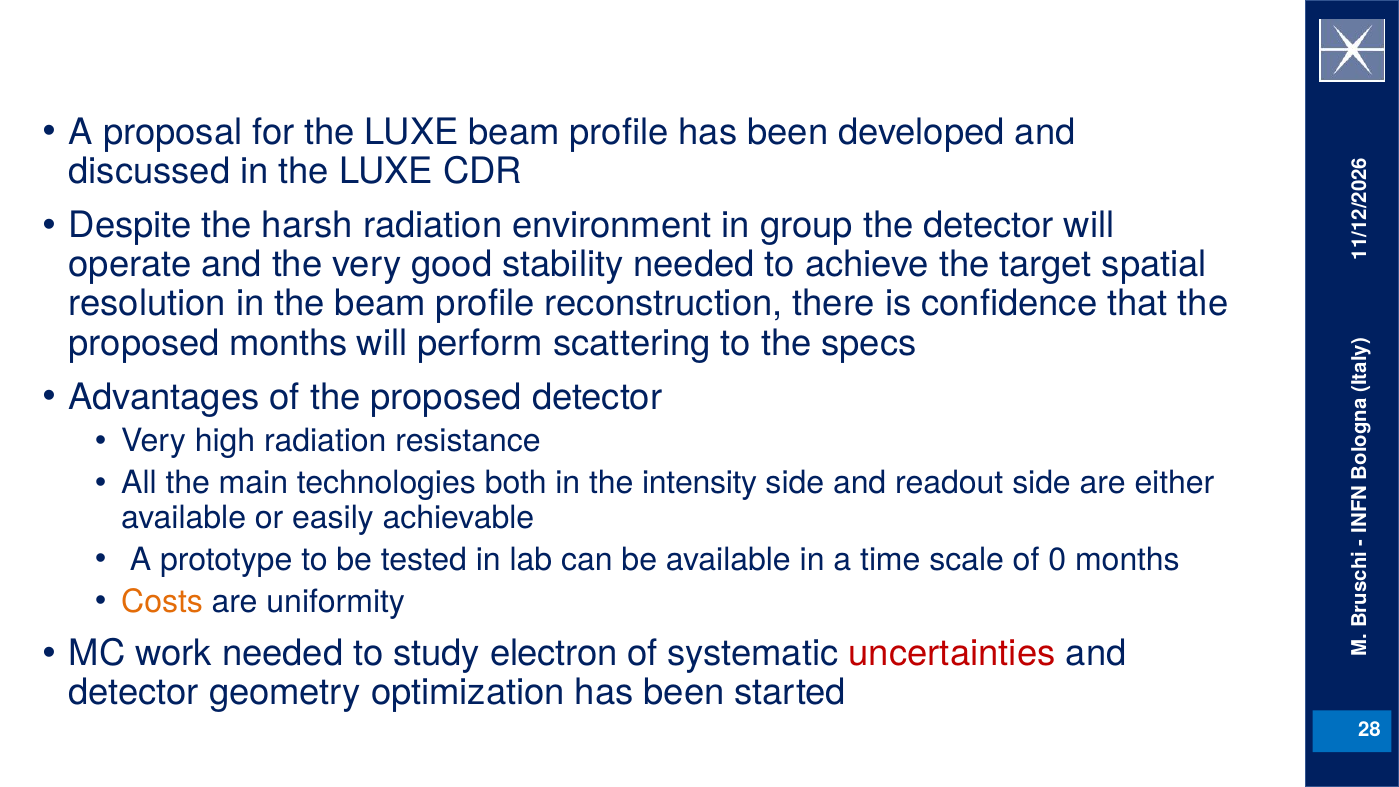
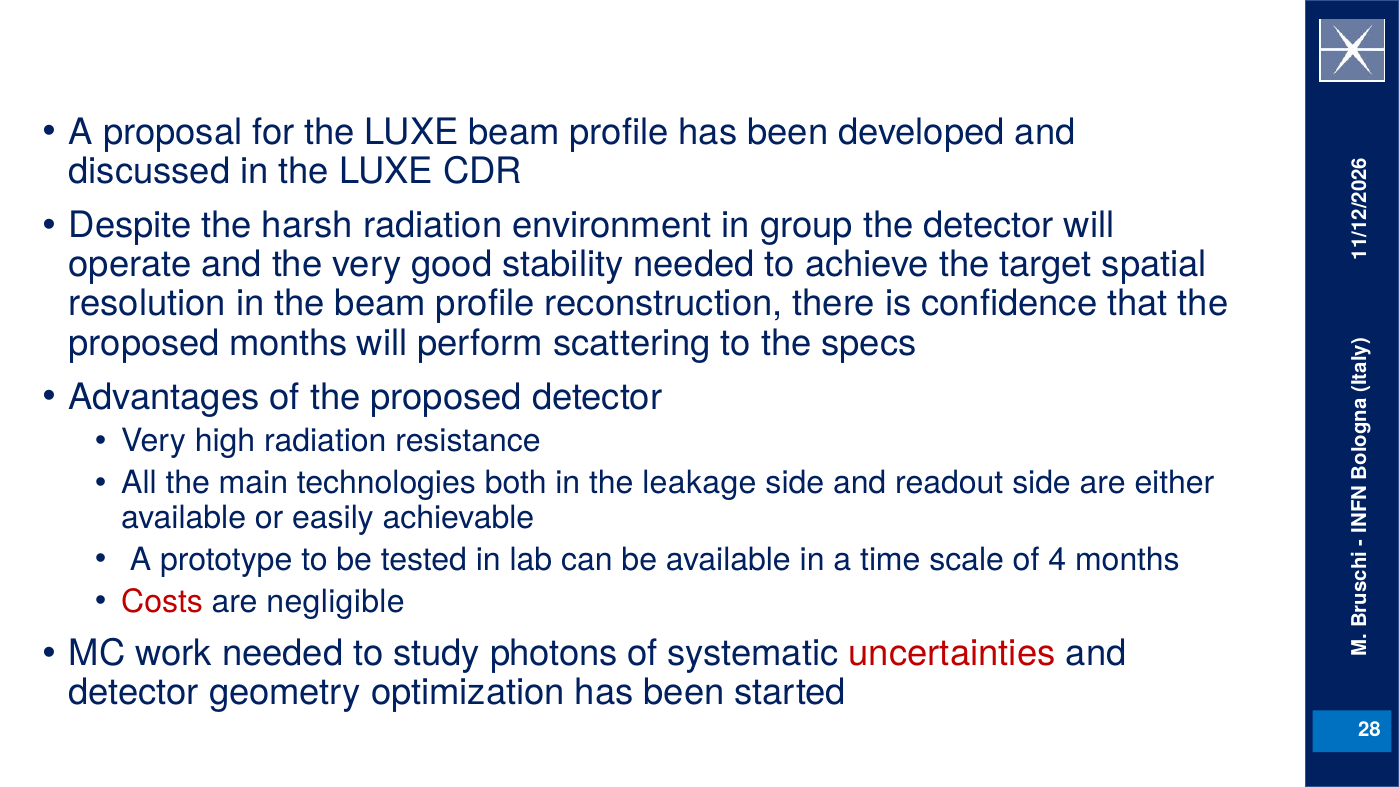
intensity: intensity -> leakage (699, 483)
of 0: 0 -> 4 (1057, 560)
Costs colour: orange -> red (162, 602)
uniformity: uniformity -> negligible (336, 602)
electron: electron -> photons (554, 653)
